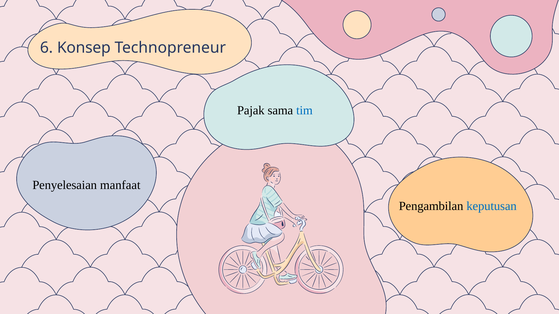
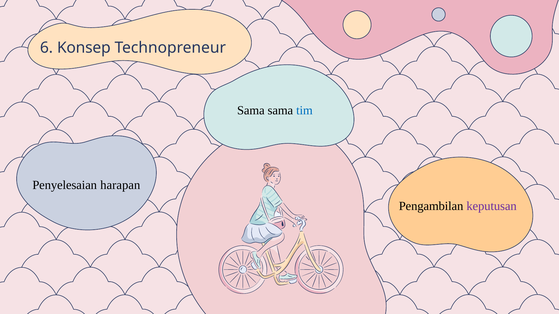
Pajak: Pajak -> Sama (251, 111)
manfaat: manfaat -> harapan (120, 185)
keputusan colour: blue -> purple (492, 206)
